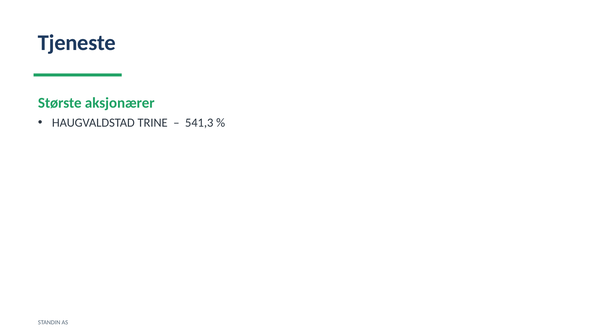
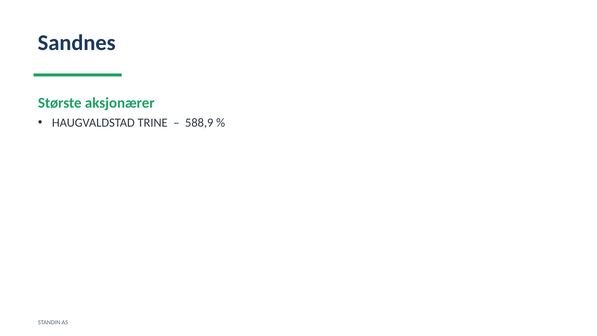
Tjeneste: Tjeneste -> Sandnes (77, 43)
541,3: 541,3 -> 588,9 (199, 123)
